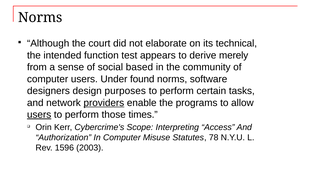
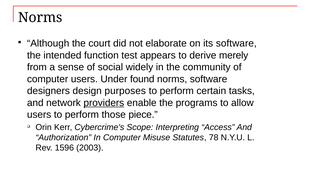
its technical: technical -> software (236, 43)
based: based -> widely (139, 67)
users underline: present -> none (39, 114)
times: times -> piece (143, 114)
